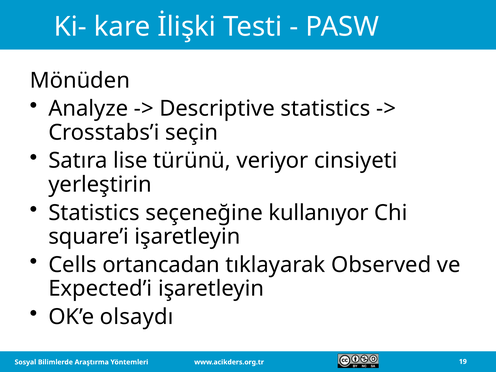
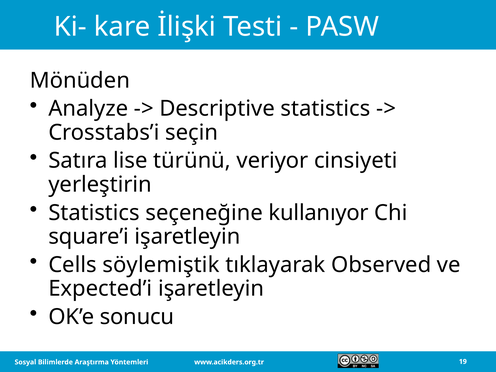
ortancadan: ortancadan -> söylemiştik (161, 265)
olsaydı: olsaydı -> sonucu (137, 317)
